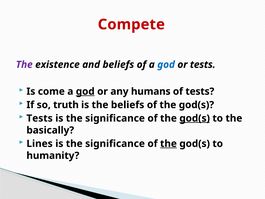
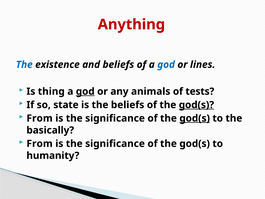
Compete: Compete -> Anything (131, 24)
The colour: purple -> blue (24, 65)
or tests: tests -> lines (203, 65)
come: come -> thing (51, 91)
humans: humans -> animals (151, 91)
truth: truth -> state (66, 105)
god(s underline: none -> present (196, 105)
Tests: Tests -> From (40, 118)
Lines: Lines -> From (40, 143)
the underline: present -> none (168, 143)
